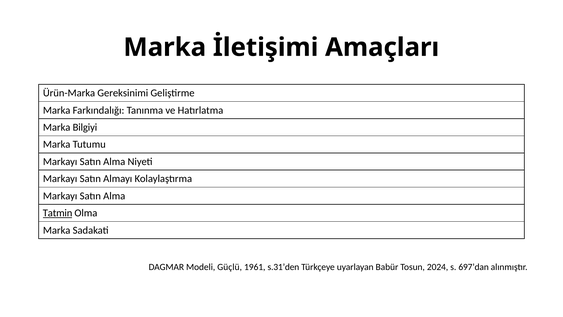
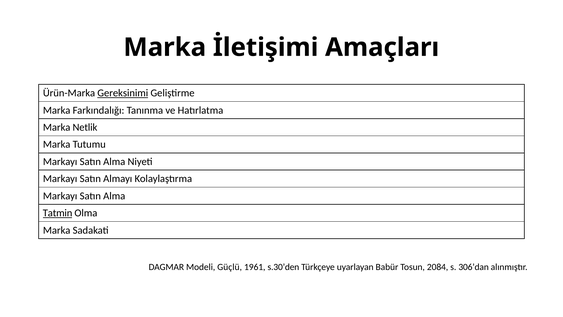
Gereksinimi underline: none -> present (123, 93)
Bilgiyi: Bilgiyi -> Netlik (85, 127)
s.31’den: s.31’den -> s.30’den (283, 267)
2024: 2024 -> 2084 (438, 267)
697’dan: 697’dan -> 306’dan (474, 267)
